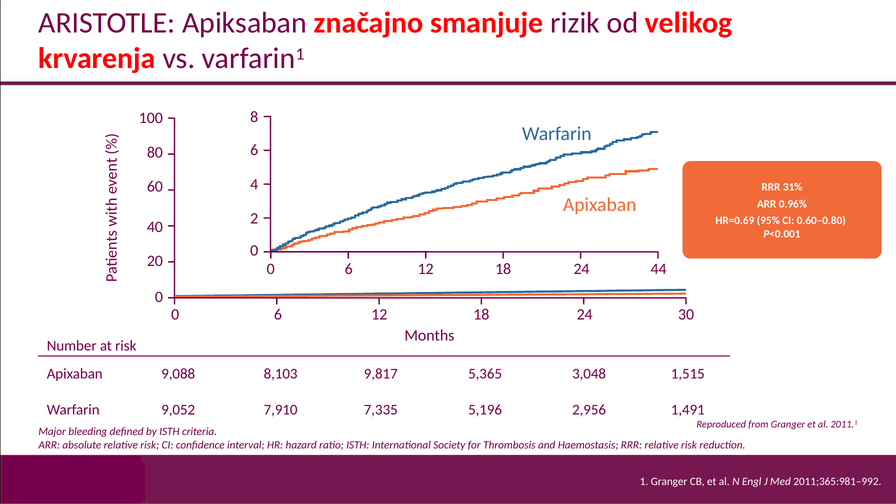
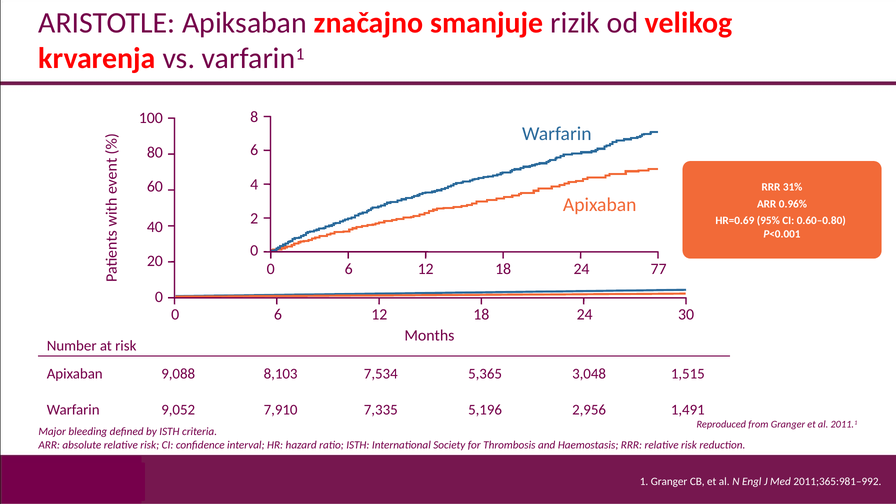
44: 44 -> 77 (659, 269)
9,817: 9,817 -> 7,534 (381, 374)
